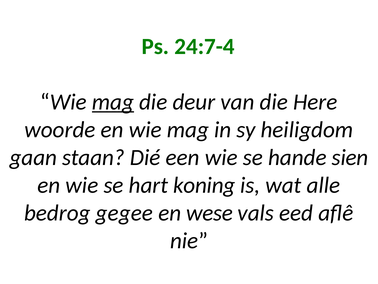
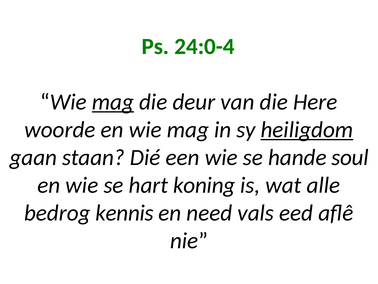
24:7-4: 24:7-4 -> 24:0-4 (204, 46)
heiligdom underline: none -> present (307, 129)
sien: sien -> soul (350, 157)
gegee: gegee -> kennis (125, 213)
wese: wese -> need (209, 213)
